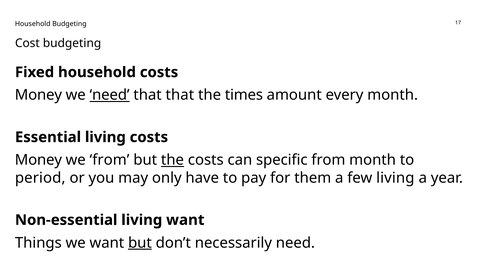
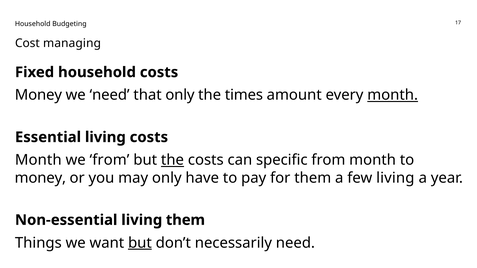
Cost budgeting: budgeting -> managing (72, 43)
need underline: present -> none (110, 95)
that that: that -> only (180, 95)
month underline: none -> present (393, 95)
Money: Money -> Month (38, 160)
period: period -> money (40, 178)
living want: want -> them (185, 220)
